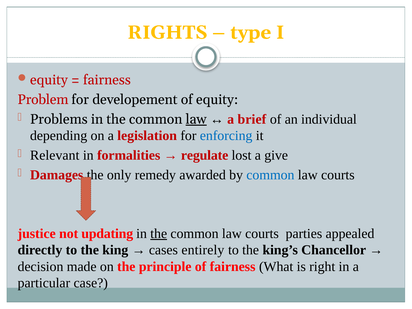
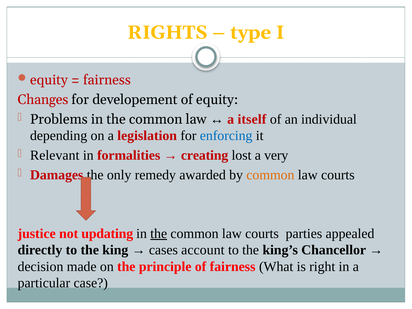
Problem: Problem -> Changes (43, 100)
law underline: present -> none (196, 119)
brief: brief -> itself (252, 119)
regulate: regulate -> creating (205, 155)
give: give -> very (276, 155)
common colour: blue -> orange (270, 175)
entirely: entirely -> account (203, 250)
